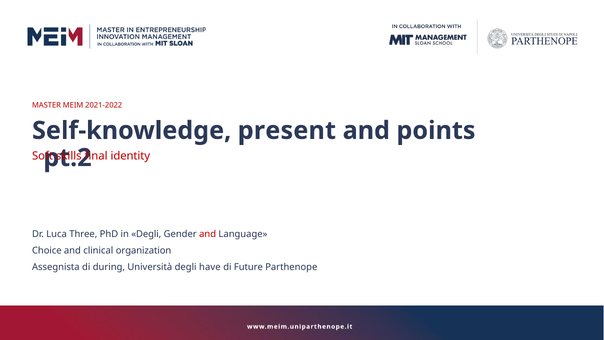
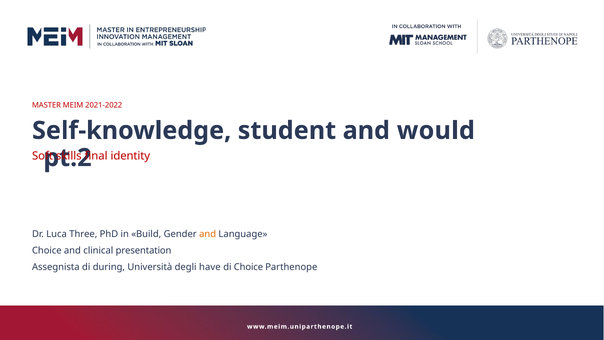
present: present -> student (287, 130)
points: points -> would (436, 130)
in Degli: Degli -> Build (146, 234)
and colour: red -> orange (208, 234)
organization: organization -> presentation (144, 250)
di Future: Future -> Choice (248, 267)
